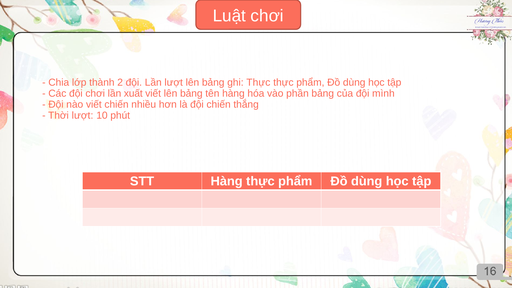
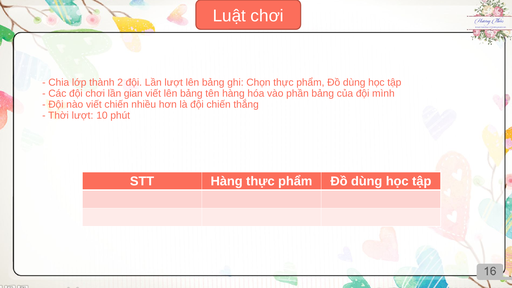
ghi Thực: Thực -> Chọn (258, 83)
xuất: xuất -> gian (133, 94)
